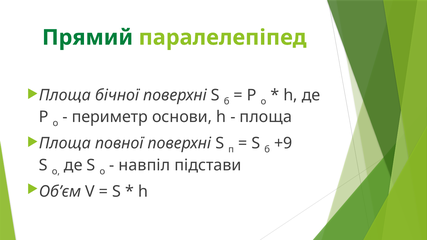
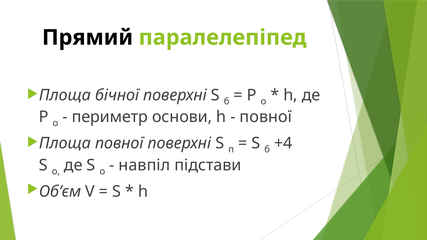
Прямий colour: green -> black (88, 38)
площа: площа -> повної (266, 117)
+9: +9 -> +4 (283, 143)
